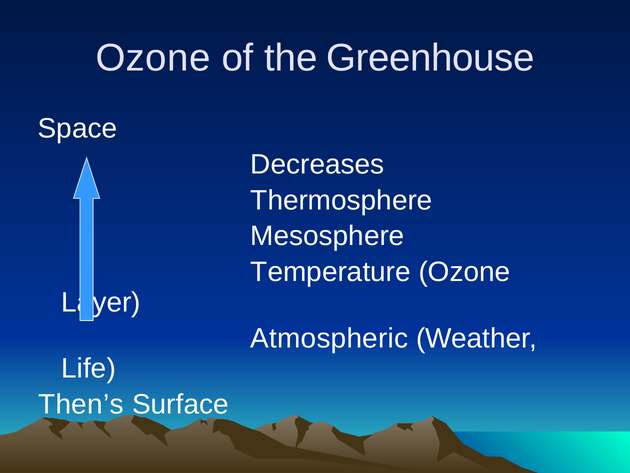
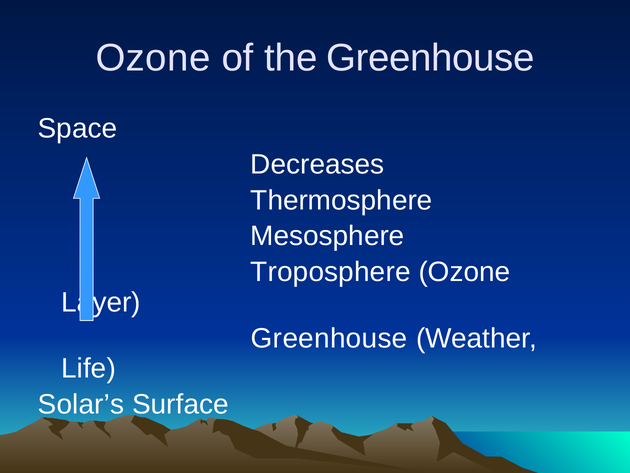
Temperature: Temperature -> Troposphere (331, 272)
Atmospheric: Atmospheric -> Greenhouse (329, 338)
Then’s: Then’s -> Solar’s (81, 404)
